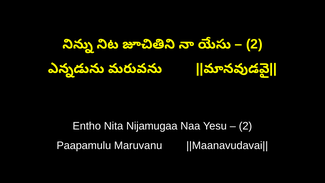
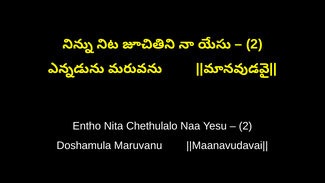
Nijamugaa: Nijamugaa -> Chethulalo (152, 126)
Paapamulu: Paapamulu -> Doshamula (84, 145)
